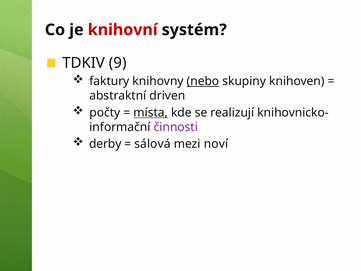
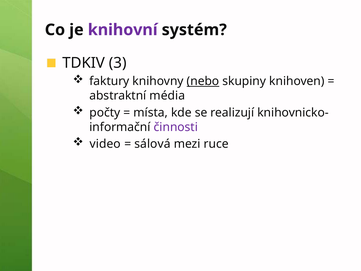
knihovní colour: red -> purple (123, 30)
9: 9 -> 3 (118, 63)
driven: driven -> média (167, 96)
místa underline: present -> none (151, 112)
derby: derby -> video (105, 144)
noví: noví -> ruce (216, 144)
